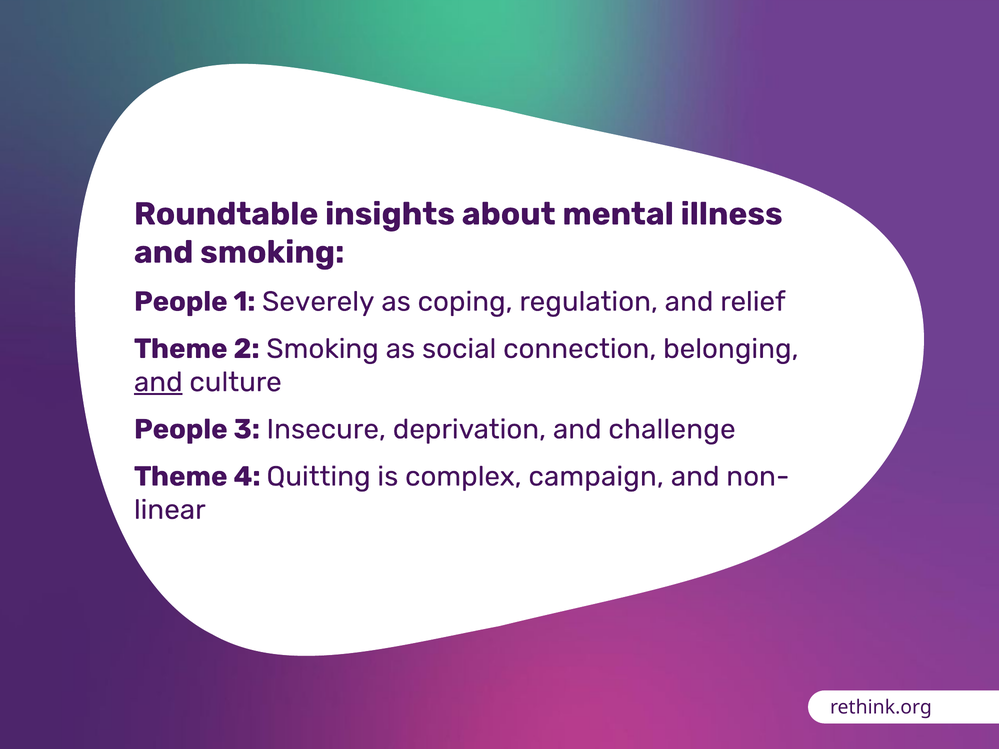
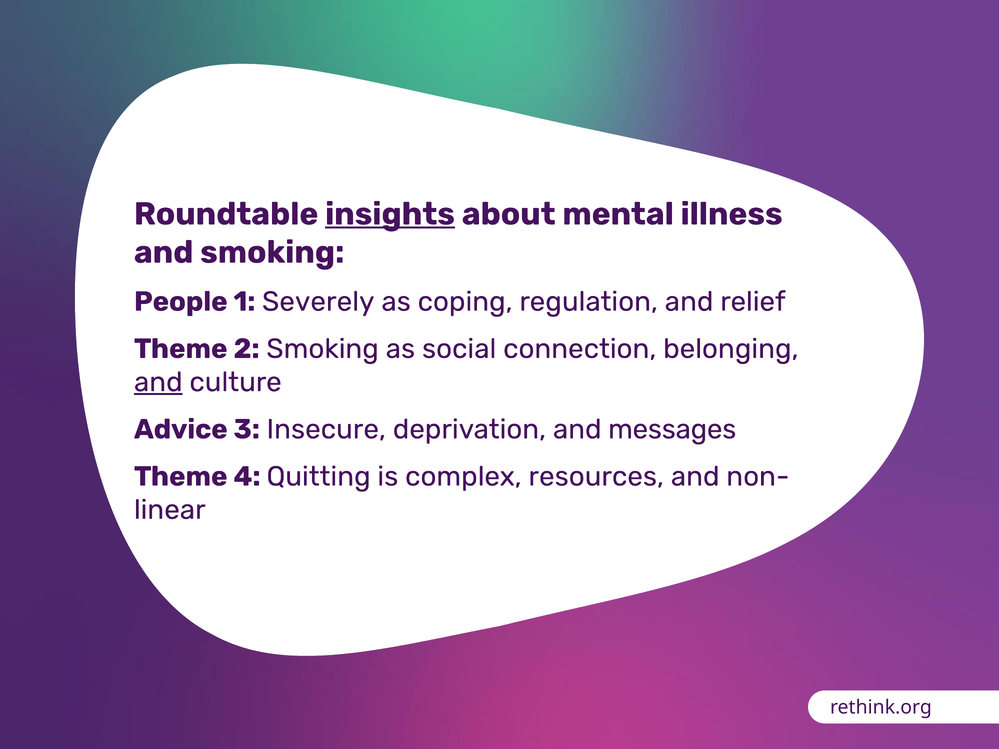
insights underline: none -> present (390, 214)
People: People -> Advice (181, 429)
challenge: challenge -> messages (672, 429)
campaign: campaign -> resources (596, 477)
